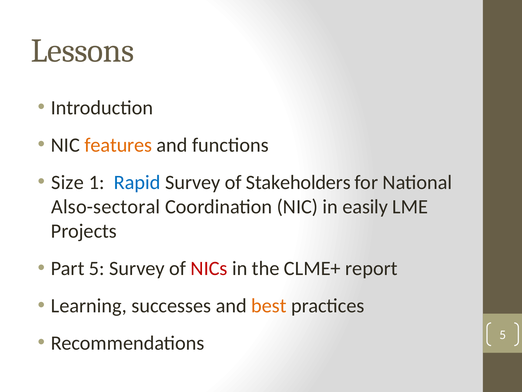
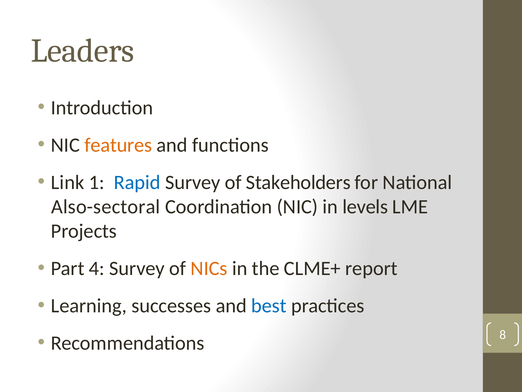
Lessons: Lessons -> Leaders (83, 51)
Size: Size -> Link (68, 182)
easily: easily -> levels (365, 206)
Part 5: 5 -> 4 (97, 268)
NICs colour: red -> orange (209, 268)
best colour: orange -> blue (269, 305)
Recommendations 5: 5 -> 8 (503, 335)
